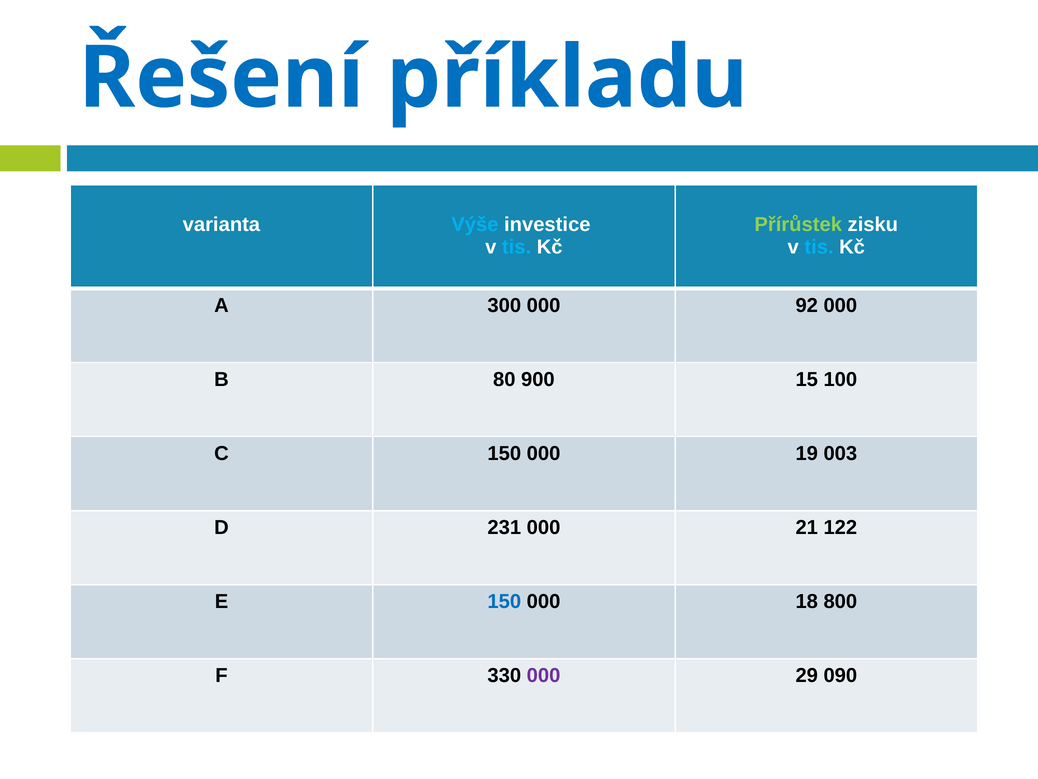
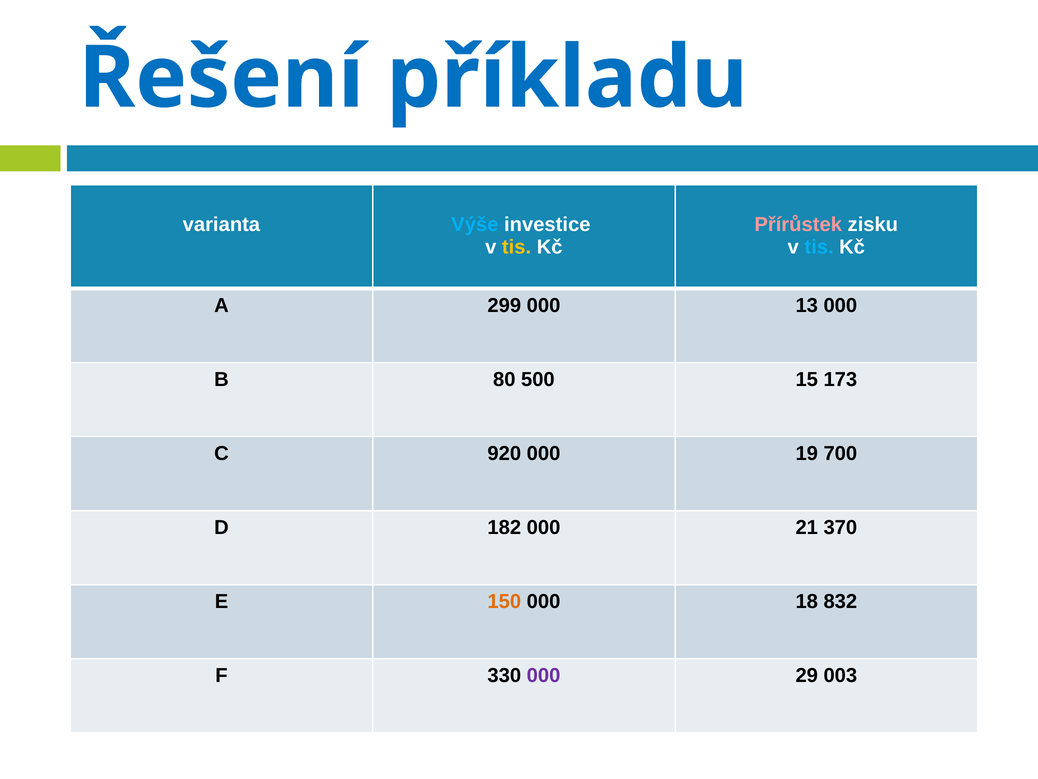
Přírůstek colour: light green -> pink (798, 224)
tis colour: light blue -> yellow (517, 247)
300: 300 -> 299 (504, 305)
92: 92 -> 13 (807, 305)
900: 900 -> 500 (538, 379)
100: 100 -> 173 (840, 379)
C 150: 150 -> 920 (504, 453)
003: 003 -> 700 (840, 453)
231: 231 -> 182 (504, 527)
122: 122 -> 370 (840, 527)
150 colour: blue -> orange (504, 601)
800: 800 -> 832 (840, 601)
090: 090 -> 003 (840, 675)
